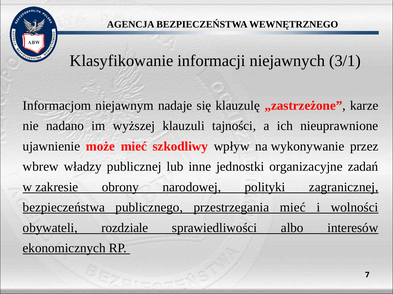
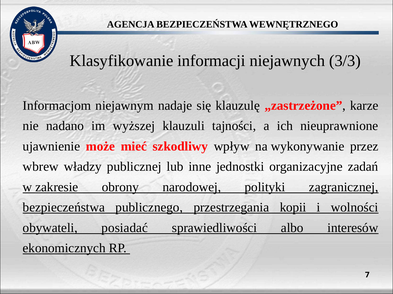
3/1: 3/1 -> 3/3 (345, 61)
przestrzegania mieć: mieć -> kopii (293, 208)
rozdziale: rozdziale -> posiadać (125, 228)
